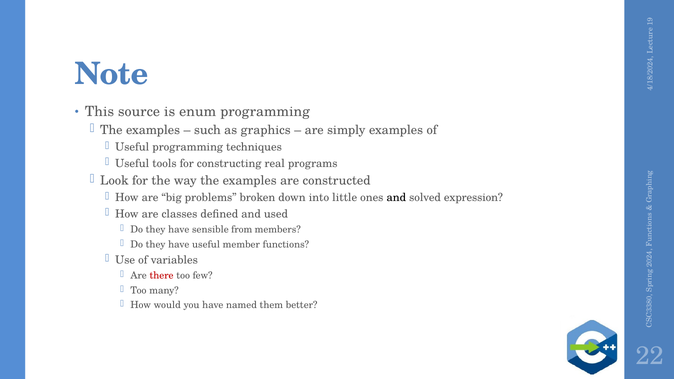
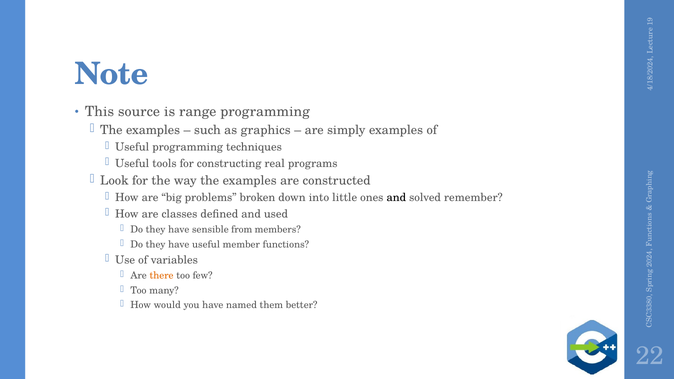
enum: enum -> range (198, 112)
expression: expression -> remember (473, 198)
there colour: red -> orange (162, 276)
